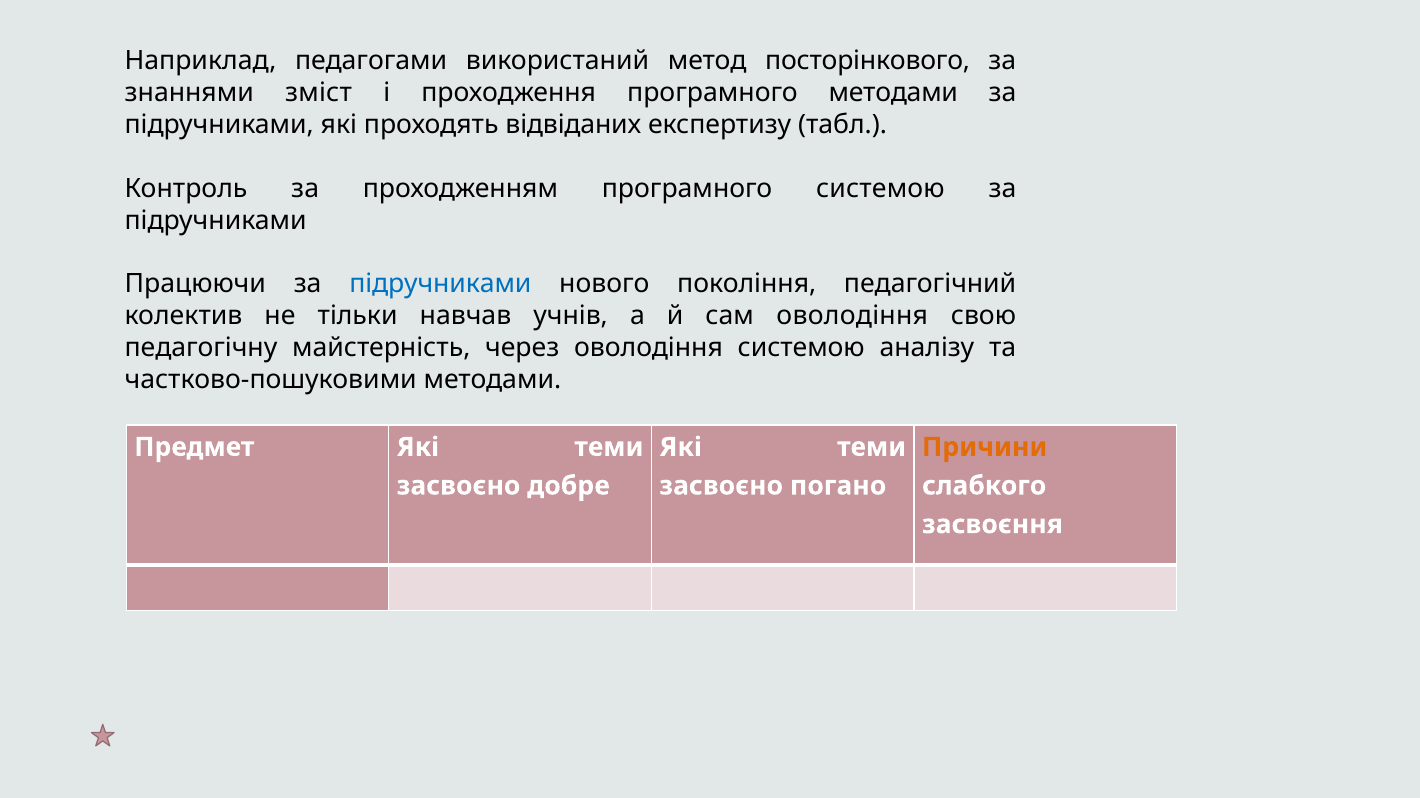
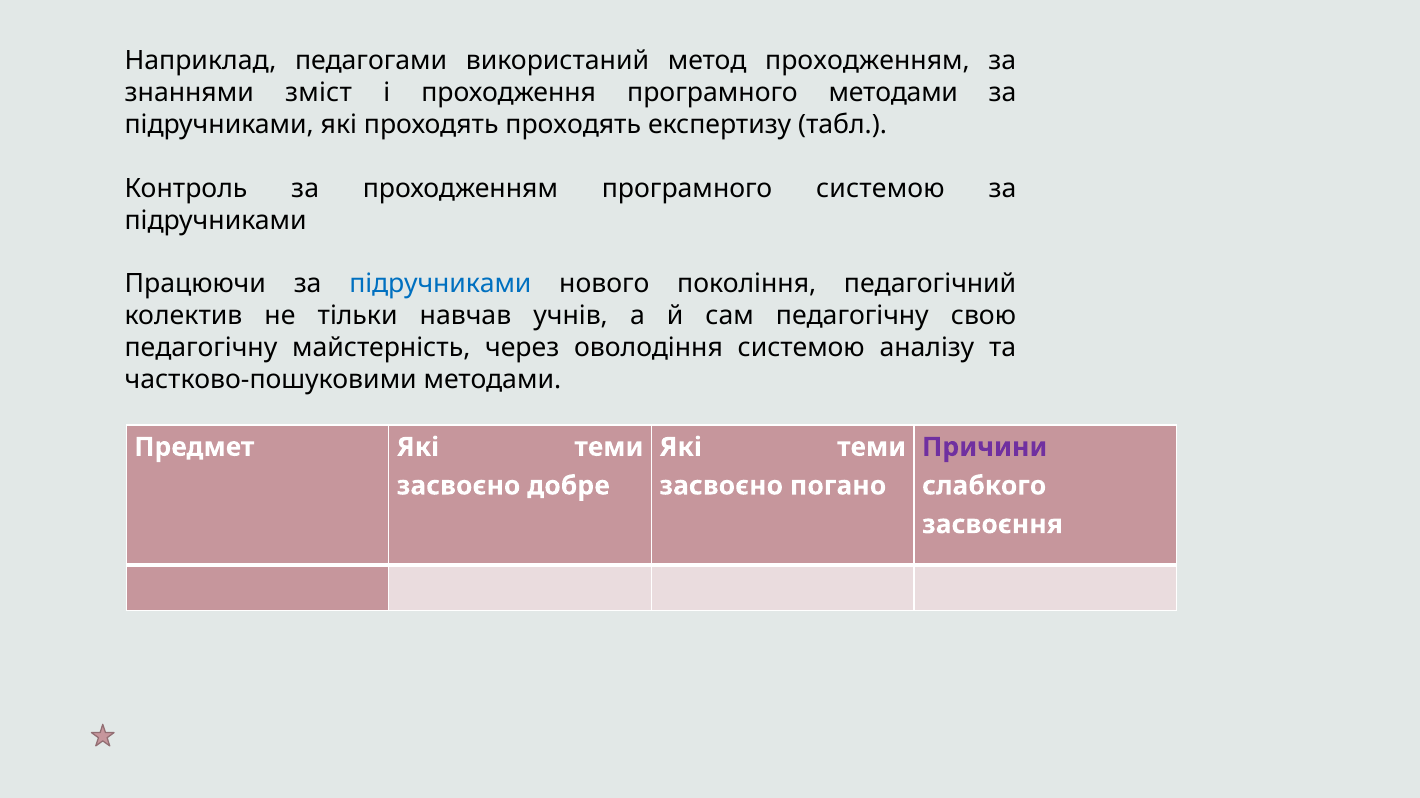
метод посторінкового: посторінкового -> проходженням (867, 61)
проходять відвіданих: відвіданих -> проходять (573, 125)
сам оволодіння: оволодіння -> педагогічну (852, 316)
Причини colour: orange -> purple (985, 447)
